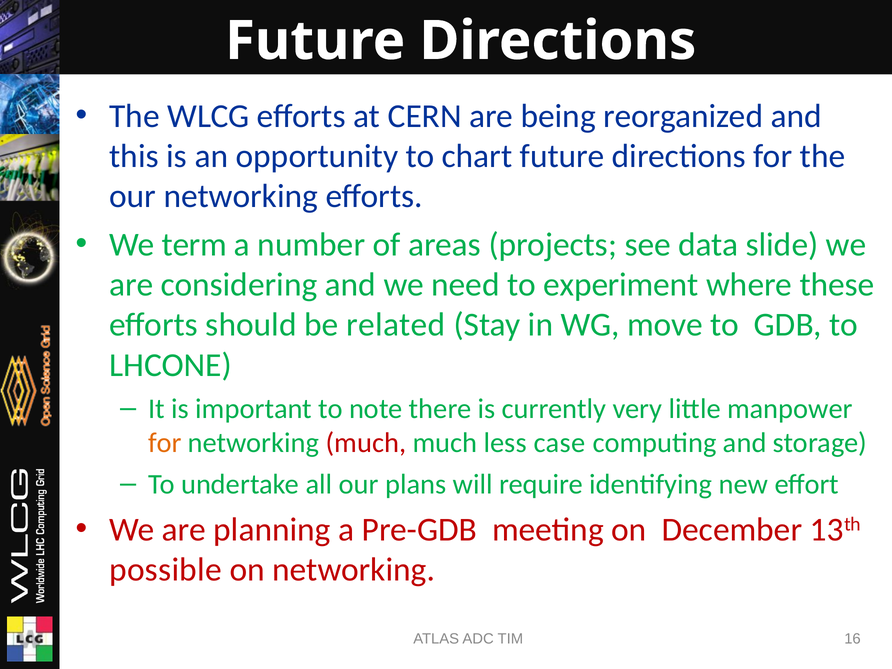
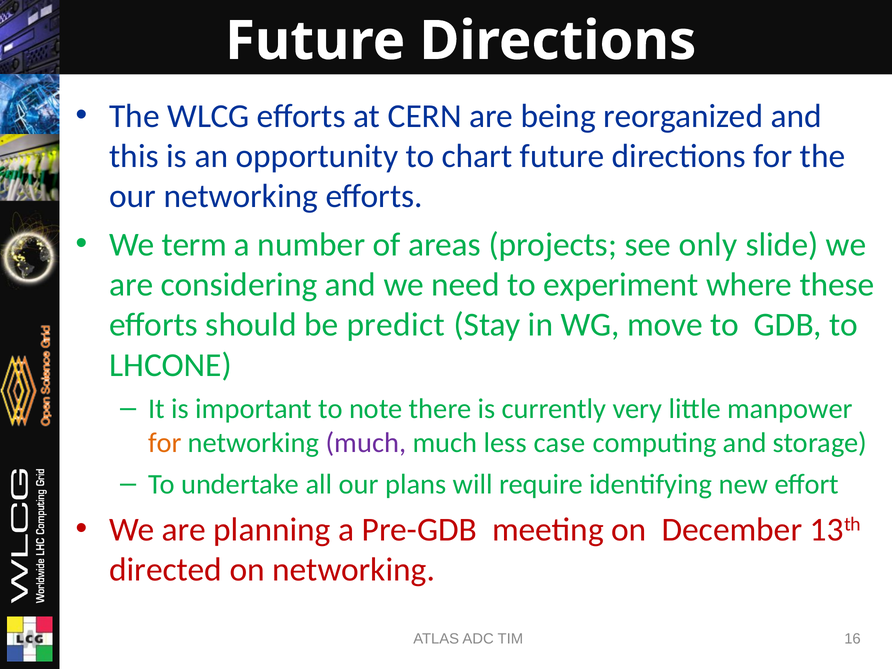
data: data -> only (708, 245)
related: related -> predict (396, 325)
much colour: red -> purple (366, 443)
possible: possible -> directed (166, 570)
